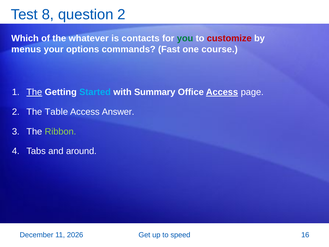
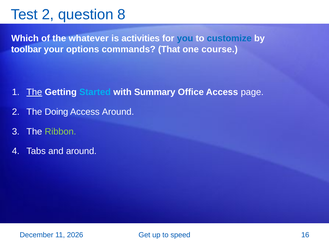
Test 8: 8 -> 2 (48, 15)
question 2: 2 -> 8 (122, 15)
contacts: contacts -> activities (141, 38)
you colour: green -> blue (185, 38)
customize colour: red -> blue (229, 38)
menus: menus -> toolbar (26, 49)
Fast: Fast -> That (169, 49)
Access underline: present -> none (222, 92)
Table: Table -> Doing (56, 112)
Access Answer: Answer -> Around (118, 112)
